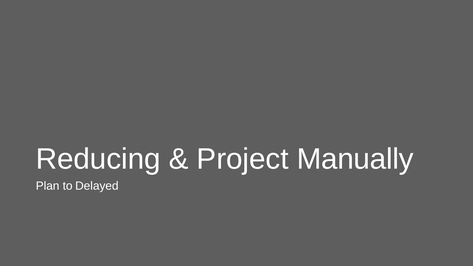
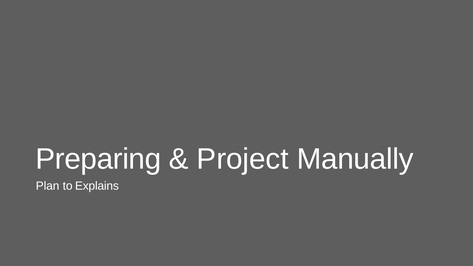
Reducing: Reducing -> Preparing (98, 159)
Delayed: Delayed -> Explains (97, 186)
